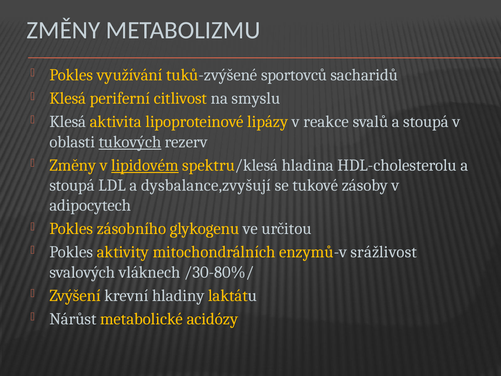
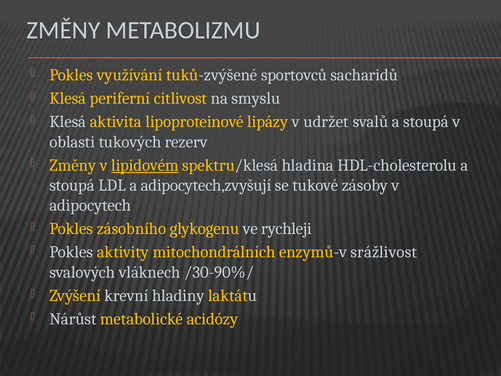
reakce: reakce -> udržet (326, 122)
tukových underline: present -> none (130, 142)
dysbalance,zvyšují: dysbalance,zvyšují -> adipocytech,zvyšují (206, 185)
určitou: určitou -> rychleji (287, 229)
/30-80%/: /30-80%/ -> /30-90%/ (219, 272)
